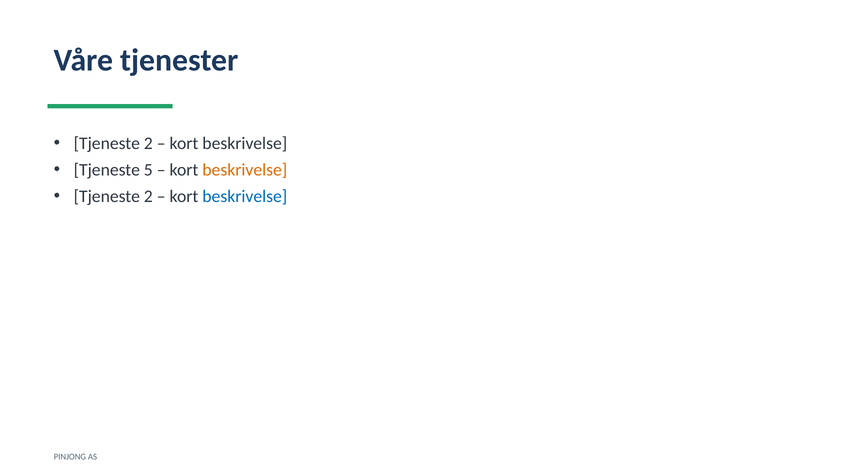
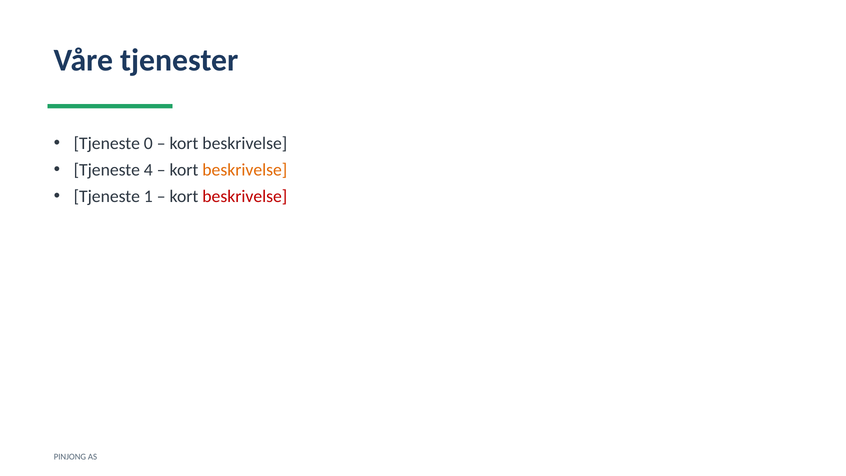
2: 2 -> 0 (148, 143)
5: 5 -> 4 (148, 170)
2: 2 -> 1 (148, 196)
beskrivelse colour: blue -> red (245, 196)
